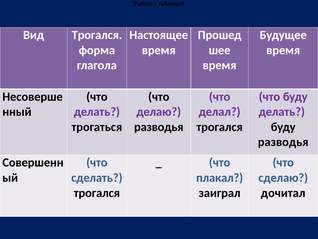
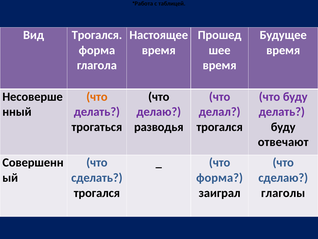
что colour: black -> orange (97, 97)
разводья: разводья -> отвечают (283, 142)
плакал: плакал -> форма (220, 177)
дочитал: дочитал -> глаголы (283, 193)
